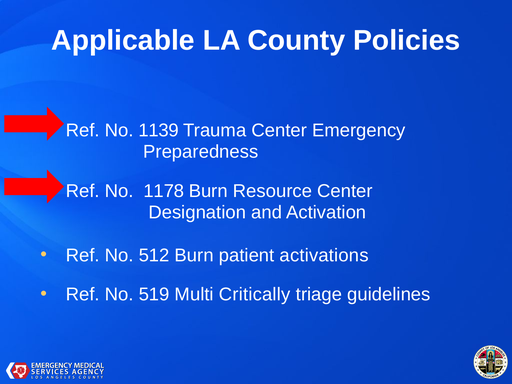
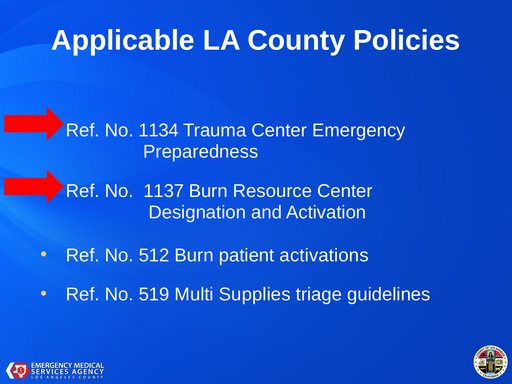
1139: 1139 -> 1134 (159, 130)
1178: 1178 -> 1137 (164, 191)
Critically: Critically -> Supplies (255, 294)
